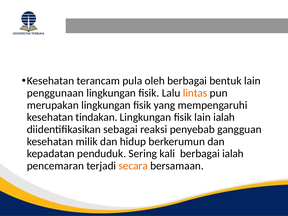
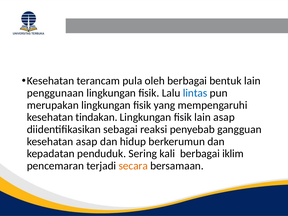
lintas colour: orange -> blue (195, 93)
lain ialah: ialah -> asap (224, 117)
kesehatan milik: milik -> asap (87, 142)
berbagai ialah: ialah -> iklim (233, 154)
